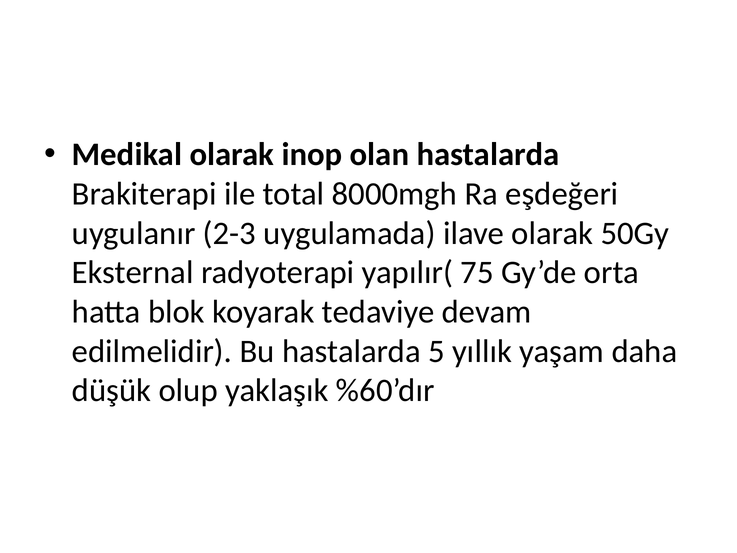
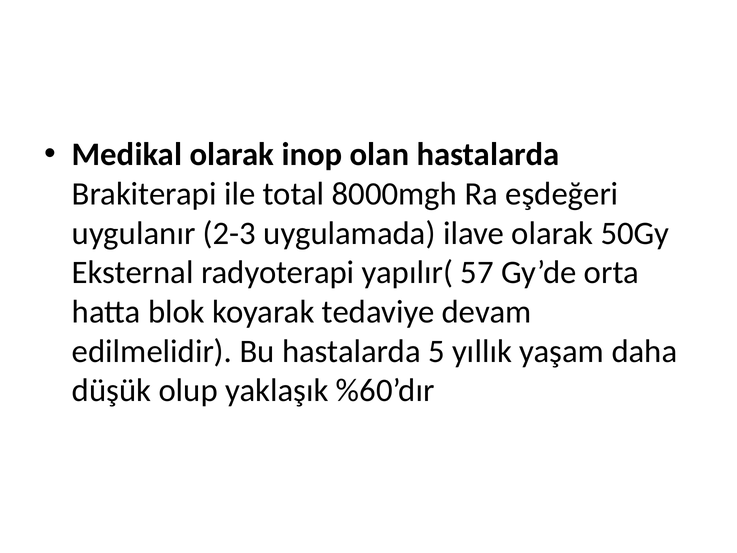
75: 75 -> 57 (477, 273)
